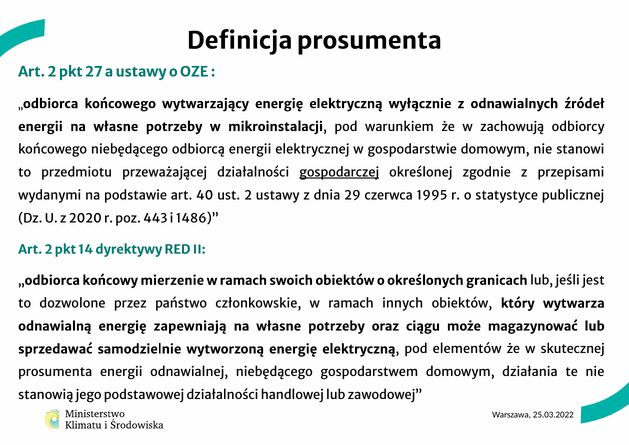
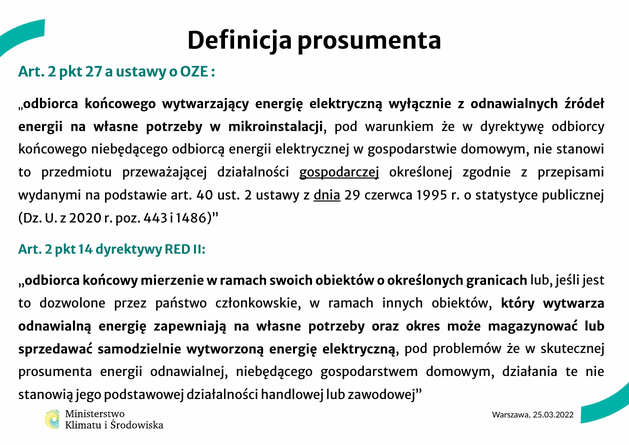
zachowują: zachowują -> dyrektywę (512, 127)
dnia underline: none -> present (327, 195)
ciągu: ciągu -> okres (423, 326)
elementów: elementów -> problemów (467, 349)
